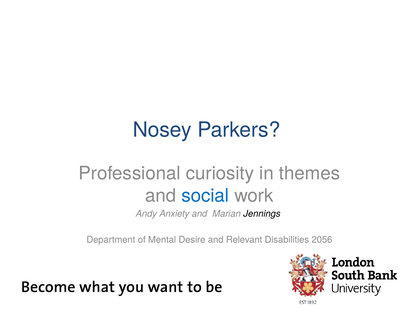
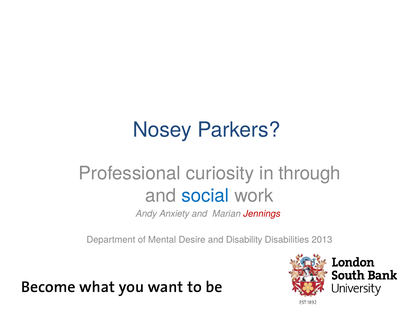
themes: themes -> through (310, 174)
Jennings colour: black -> red (262, 214)
Relevant: Relevant -> Disability (244, 240)
2056: 2056 -> 2013 (322, 240)
